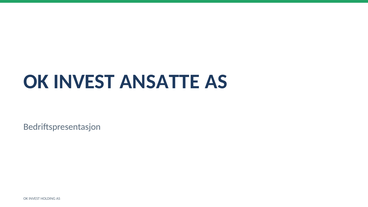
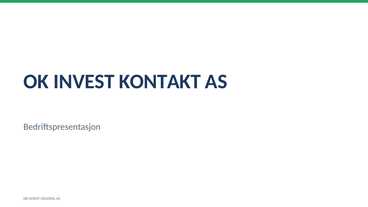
ANSATTE: ANSATTE -> KONTAKT (160, 82)
